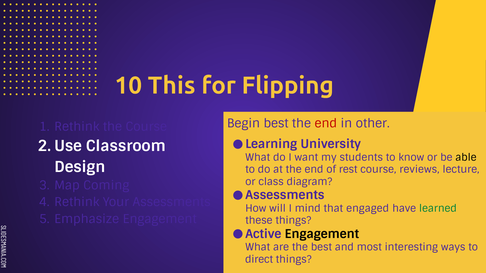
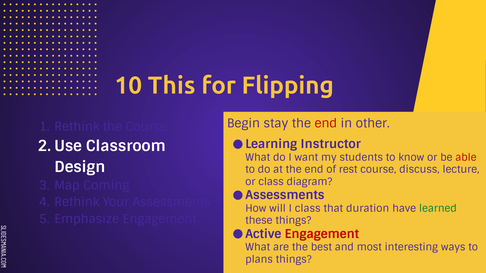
Begin best: best -> stay (276, 124)
University: University -> Instructor (331, 144)
able colour: black -> red (466, 158)
reviews: reviews -> discuss (419, 170)
I mind: mind -> class (308, 209)
engaged: engaged -> duration (368, 209)
Engagement colour: black -> red (322, 234)
direct: direct -> plans (259, 260)
